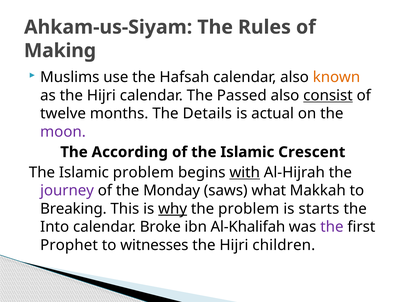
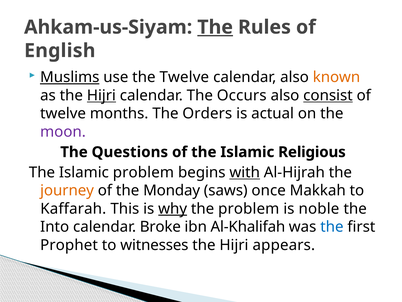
The underline: none -> present (215, 27)
Making: Making -> English (60, 51)
Muslims underline: none -> present (70, 77)
the Hafsah: Hafsah -> Twelve (184, 77)
Hijri underline: none -> present (101, 95)
Passed: Passed -> Occurs (242, 95)
Details: Details -> Orders (207, 113)
According: According -> Questions (130, 152)
Crescent: Crescent -> Religious (312, 152)
journey colour: purple -> orange (67, 190)
what: what -> once (269, 190)
Breaking: Breaking -> Kaffarah (73, 208)
starts: starts -> noble (319, 208)
the colour: purple -> blue (332, 227)
children: children -> appears (284, 245)
